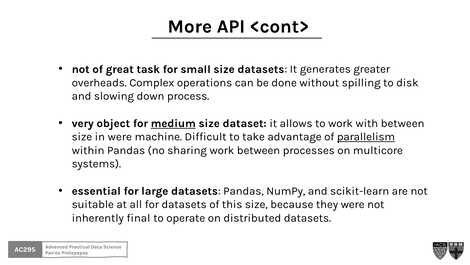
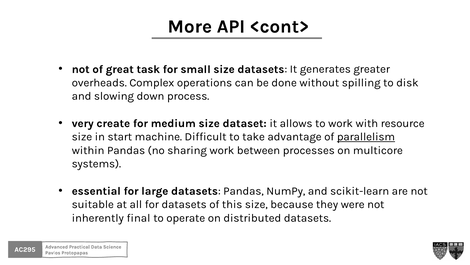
object: object -> create (113, 123)
medium underline: present -> none (173, 123)
with between: between -> resource (403, 123)
in were: were -> start (120, 137)
